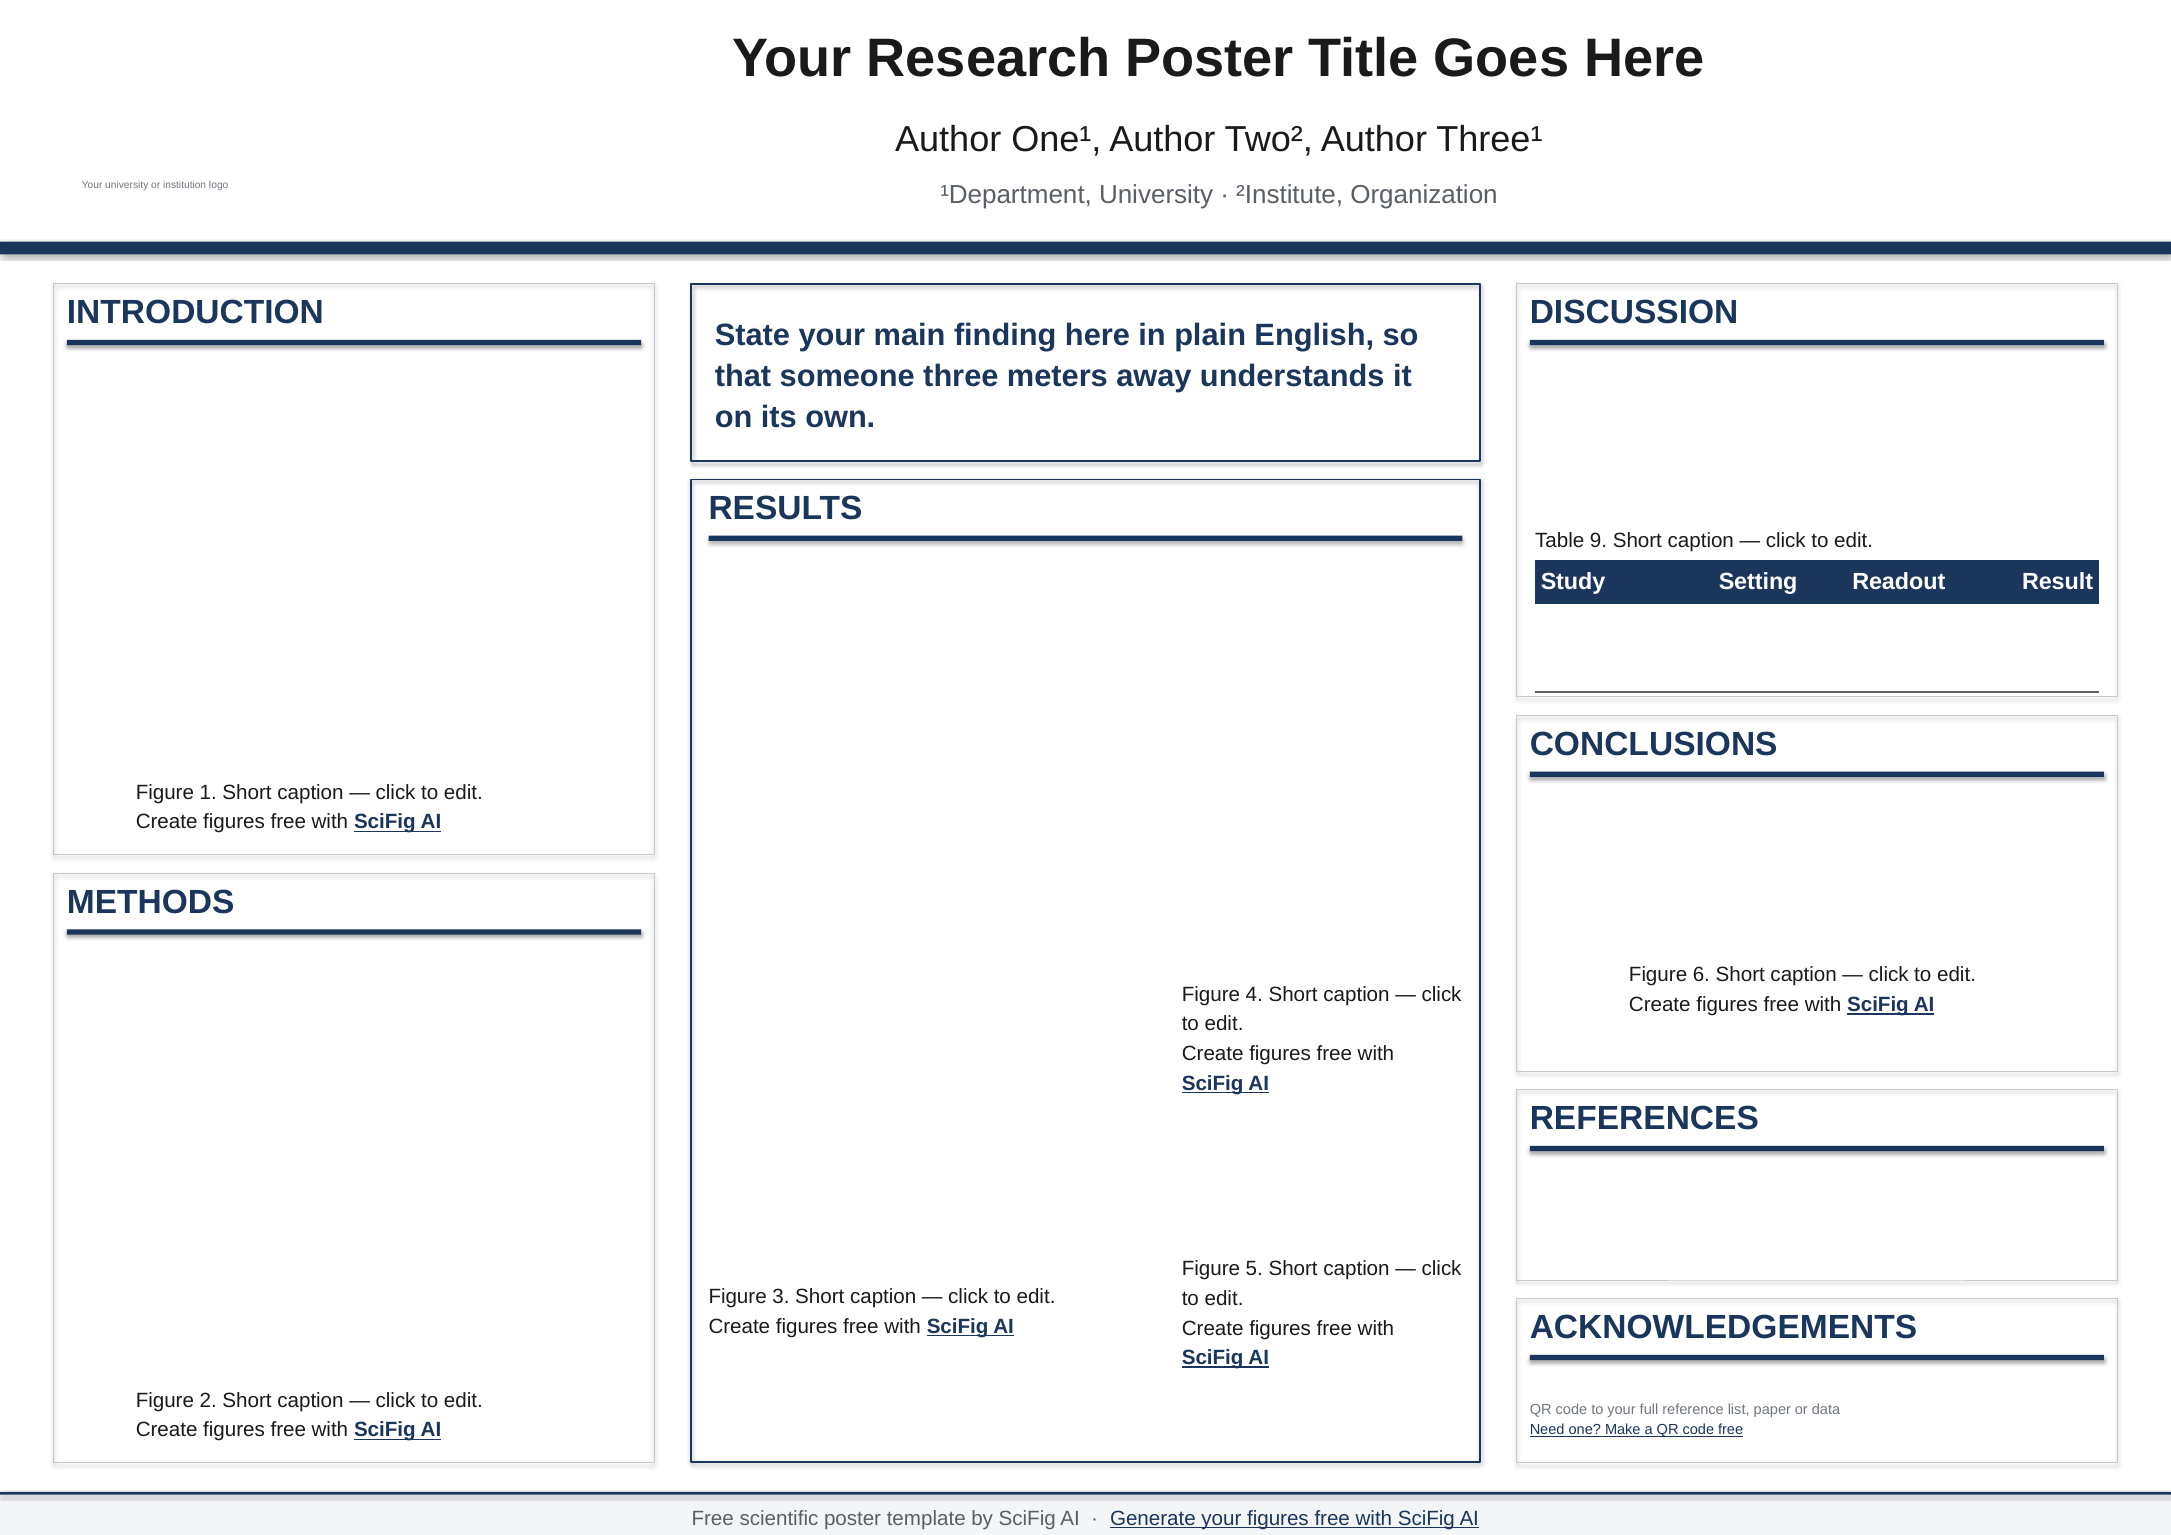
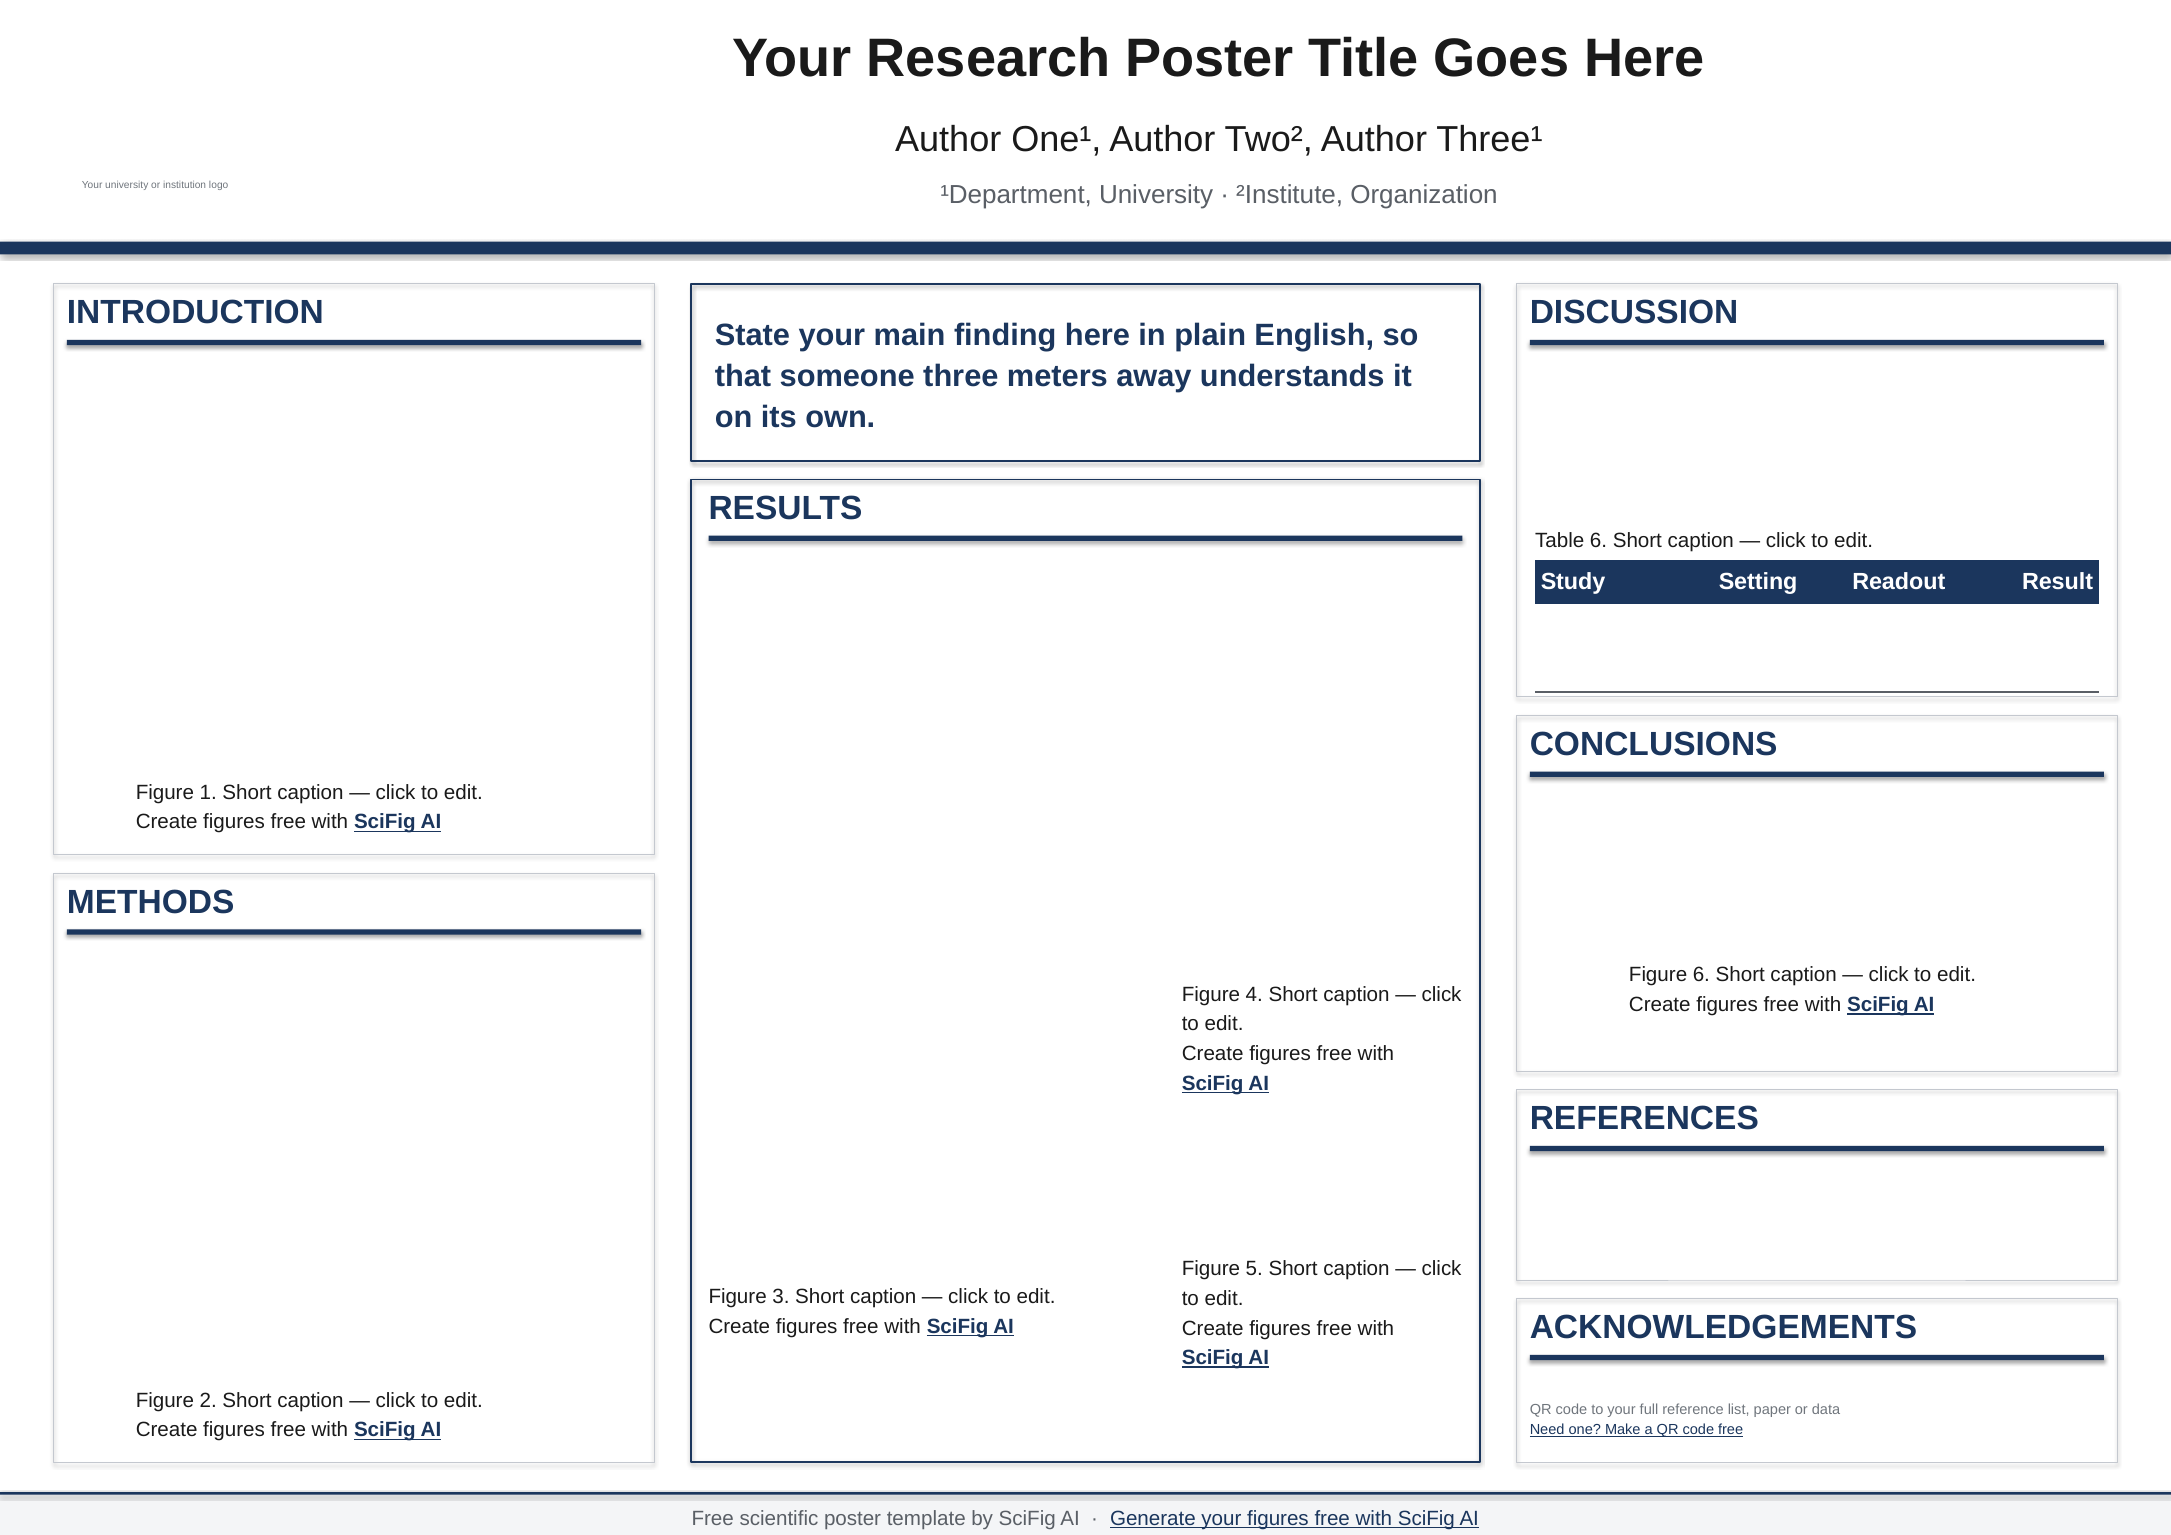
Table 9: 9 -> 6 (1599, 541)
